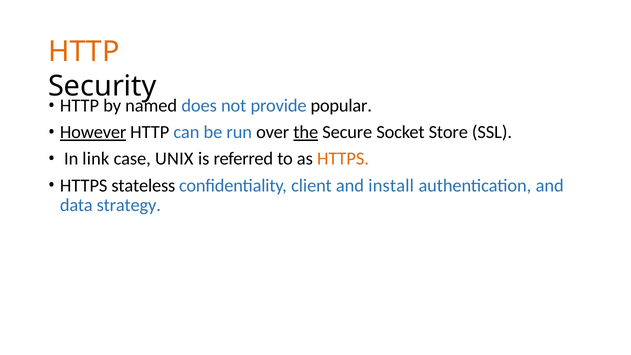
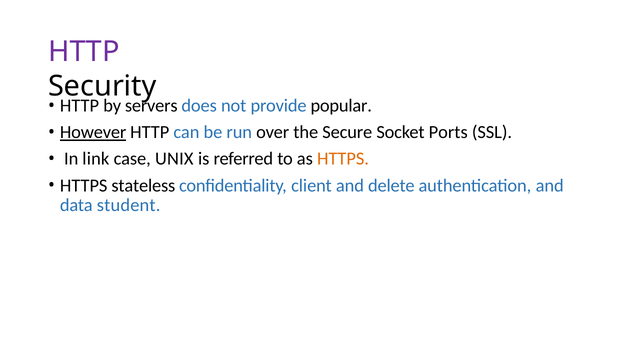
HTTP colour: orange -> purple (84, 52)
named: named -> servers (151, 106)
the underline: present -> none (306, 132)
Store: Store -> Ports (448, 132)
install: install -> delete (391, 185)
strategy: strategy -> student (129, 205)
